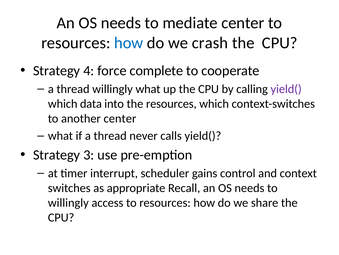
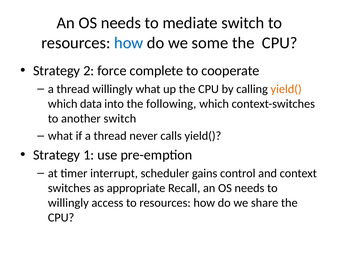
mediate center: center -> switch (243, 23)
crash: crash -> some (210, 43)
4: 4 -> 2 (89, 70)
yield( colour: purple -> orange (286, 89)
the resources: resources -> following (171, 103)
another center: center -> switch (120, 118)
3: 3 -> 1 (89, 154)
